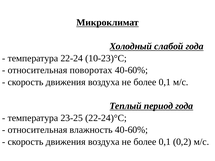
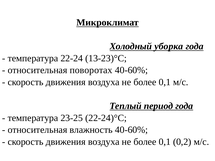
слабой: слабой -> уборка (169, 46)
10-23)°С: 10-23)°С -> 13-23)°С (106, 58)
